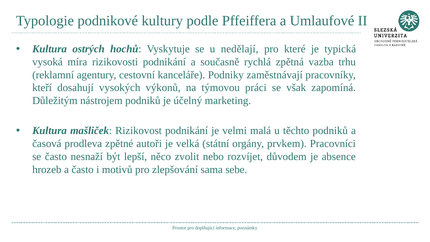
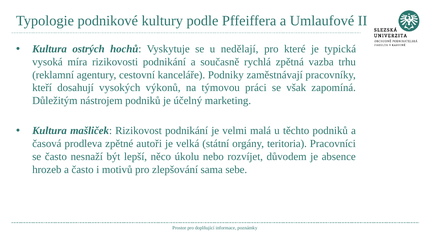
prvkem: prvkem -> teritoria (287, 144)
zvolit: zvolit -> úkolu (187, 157)
